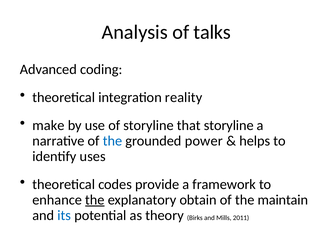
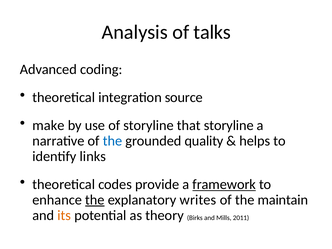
reality: reality -> source (184, 97)
power: power -> quality (204, 141)
uses: uses -> links (93, 156)
framework underline: none -> present (224, 184)
obtain: obtain -> writes (198, 200)
its colour: blue -> orange (64, 215)
